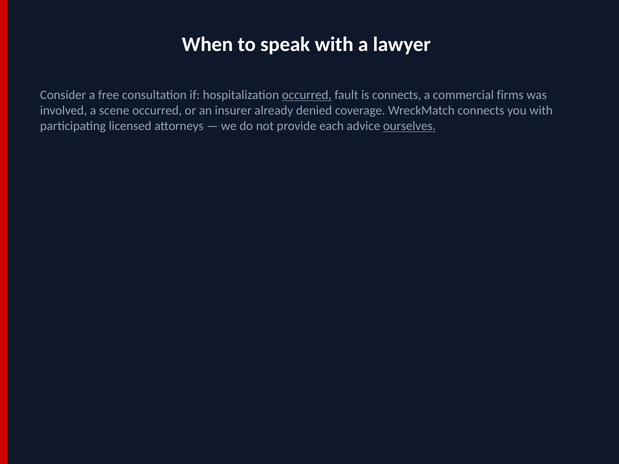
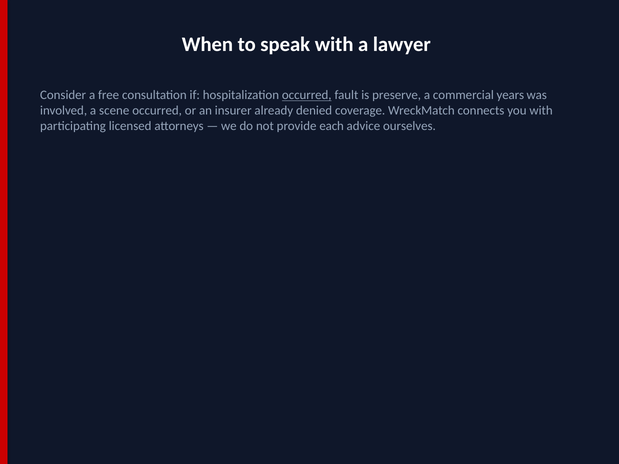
is connects: connects -> preserve (397, 95)
firms: firms -> years (510, 95)
ourselves underline: present -> none (409, 126)
